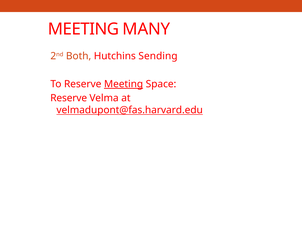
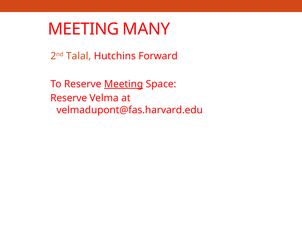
Both: Both -> Talal (79, 56)
Sending: Sending -> Forward (158, 56)
velmadupont@fas.harvard.edu underline: present -> none (130, 110)
